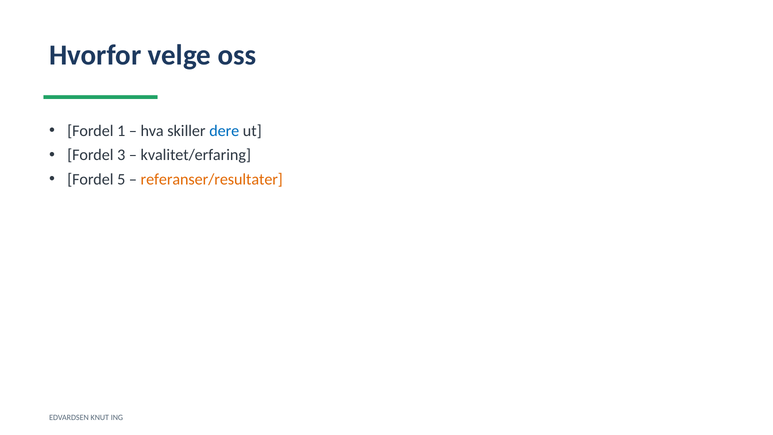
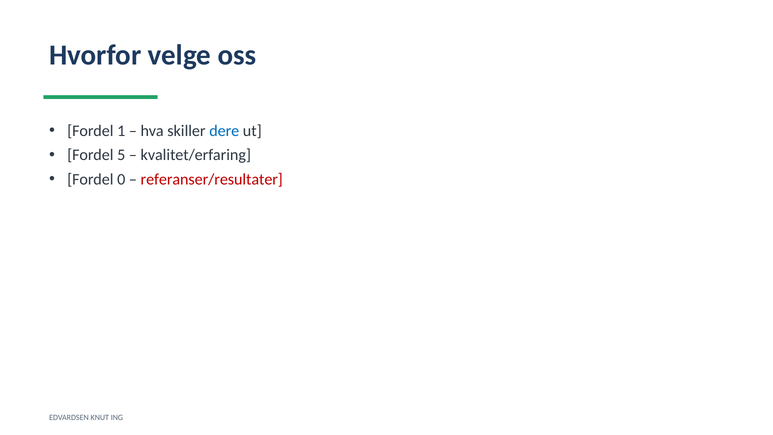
3: 3 -> 5 (121, 155)
5: 5 -> 0 (121, 179)
referanser/resultater colour: orange -> red (212, 179)
